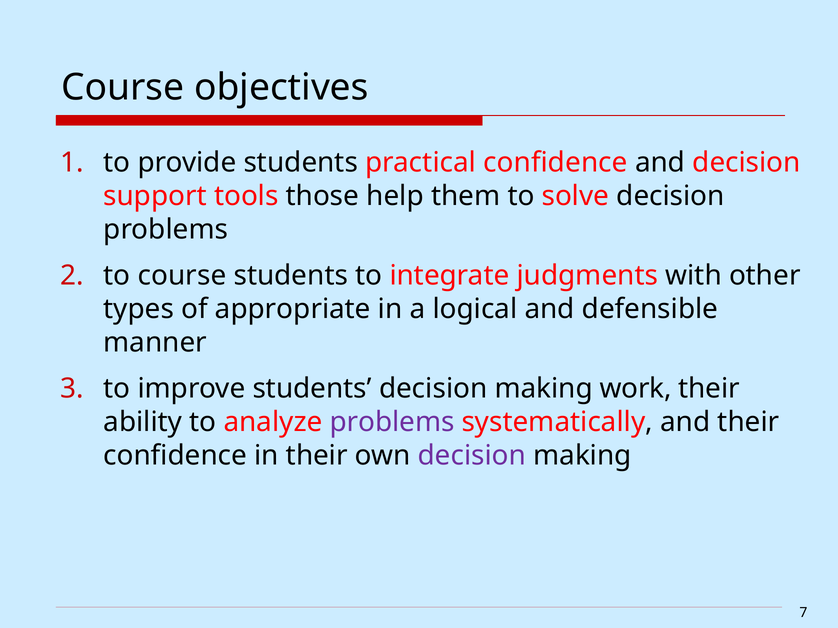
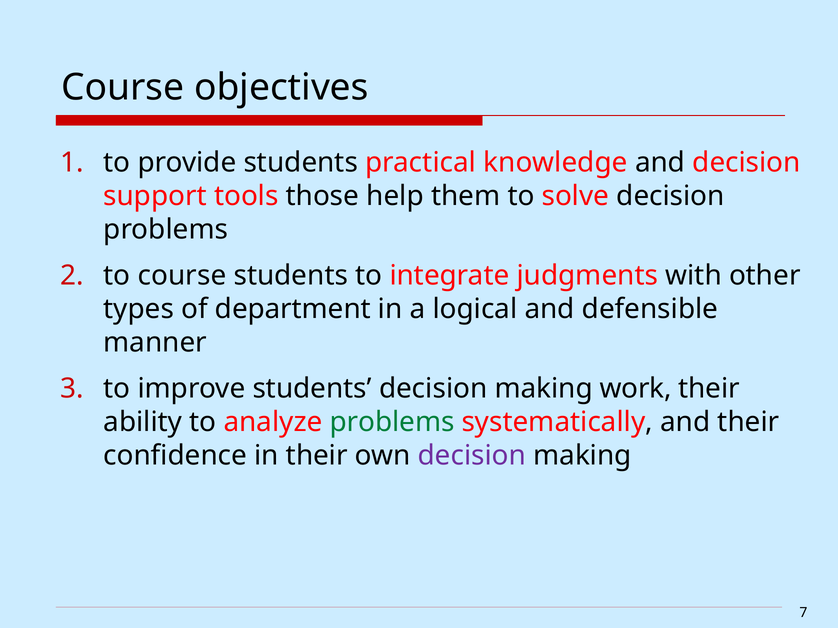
practical confidence: confidence -> knowledge (555, 163)
appropriate: appropriate -> department (293, 309)
problems colour: purple -> green (392, 422)
